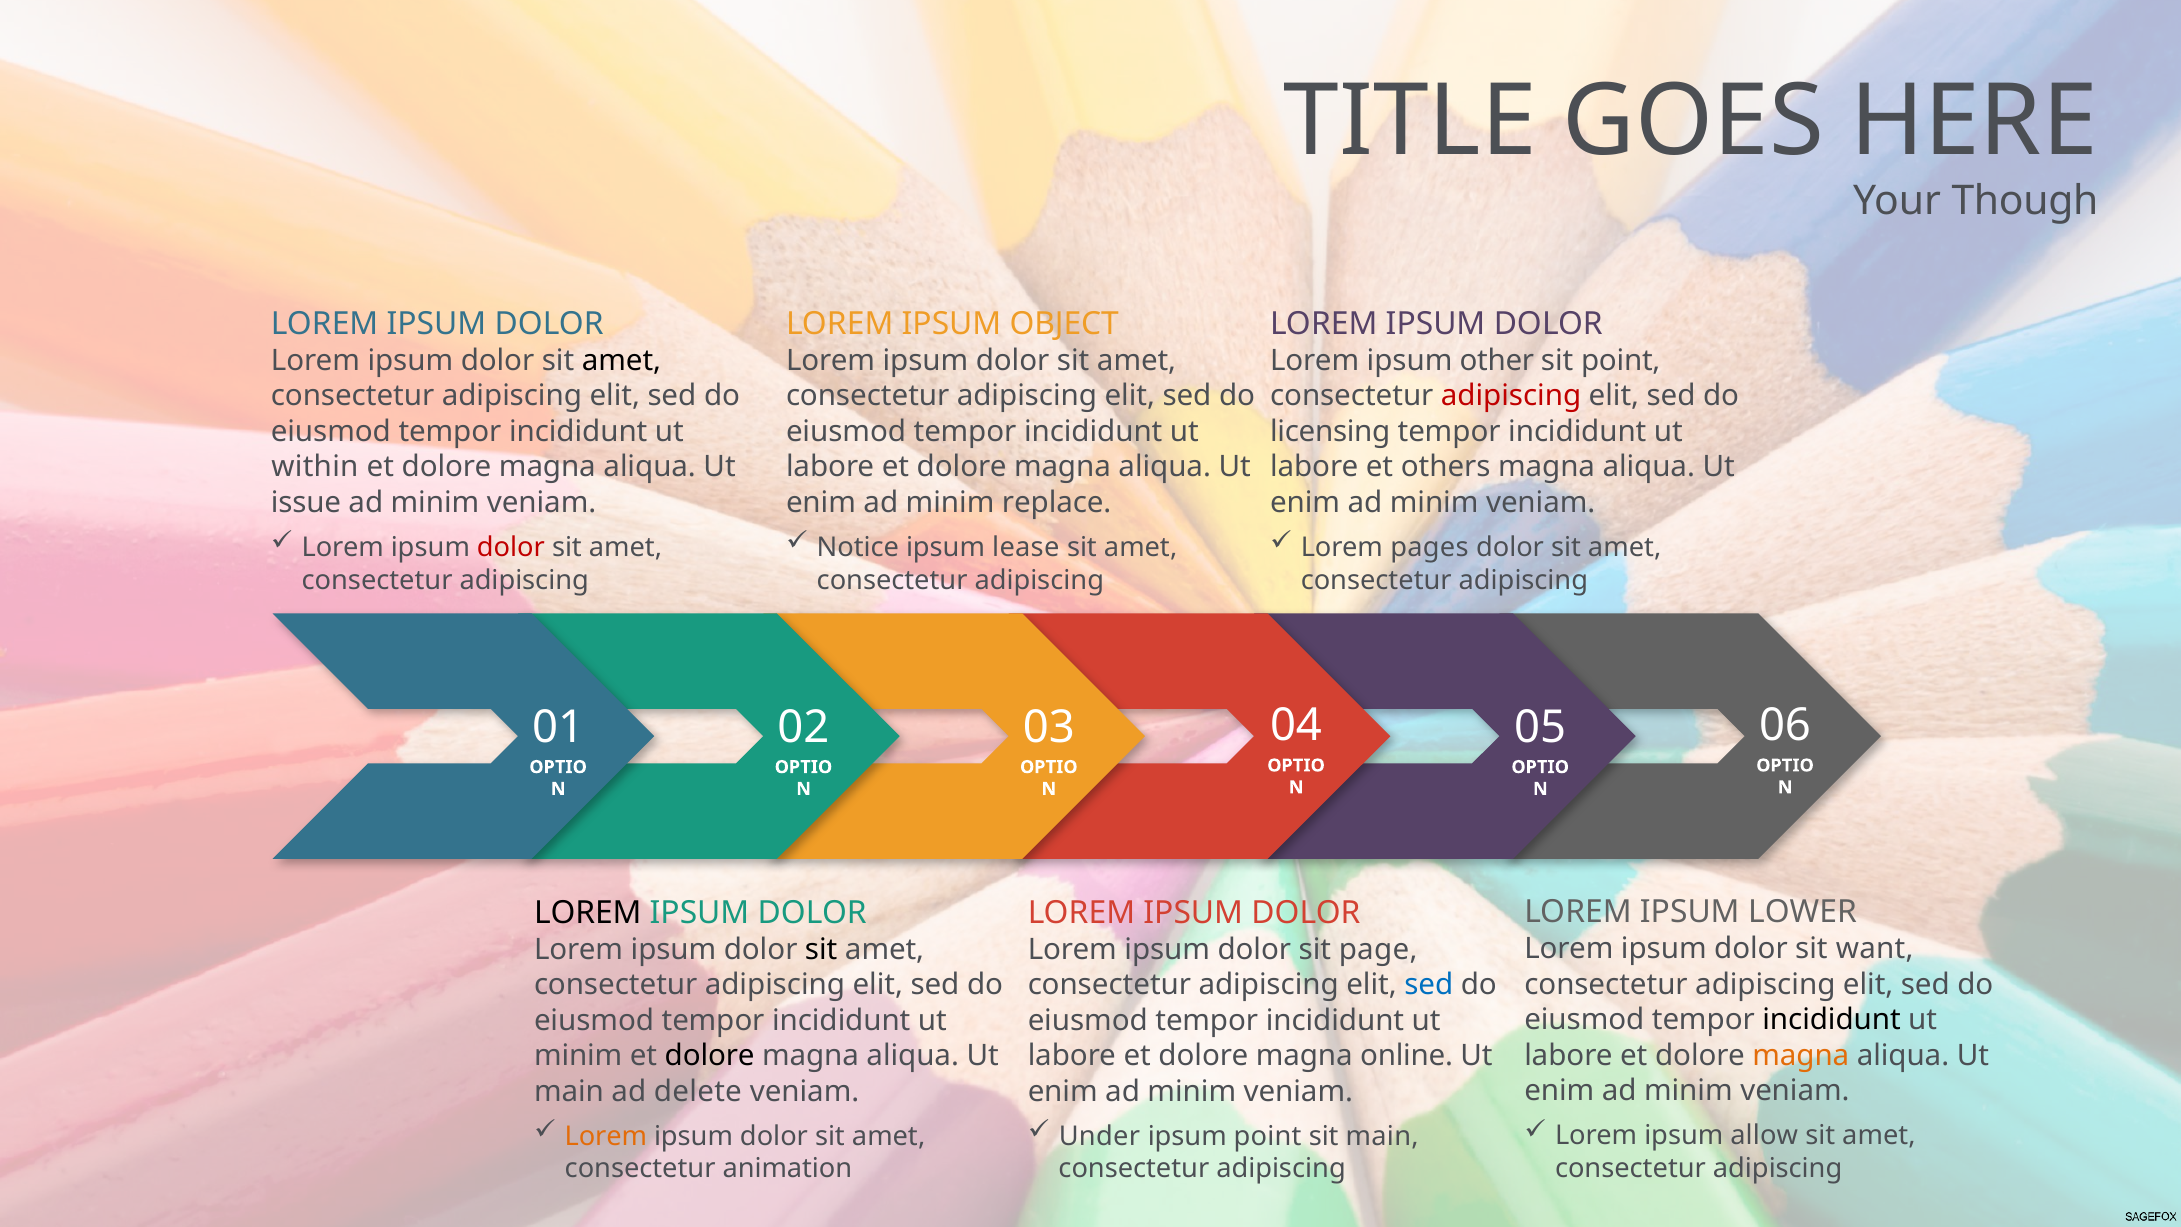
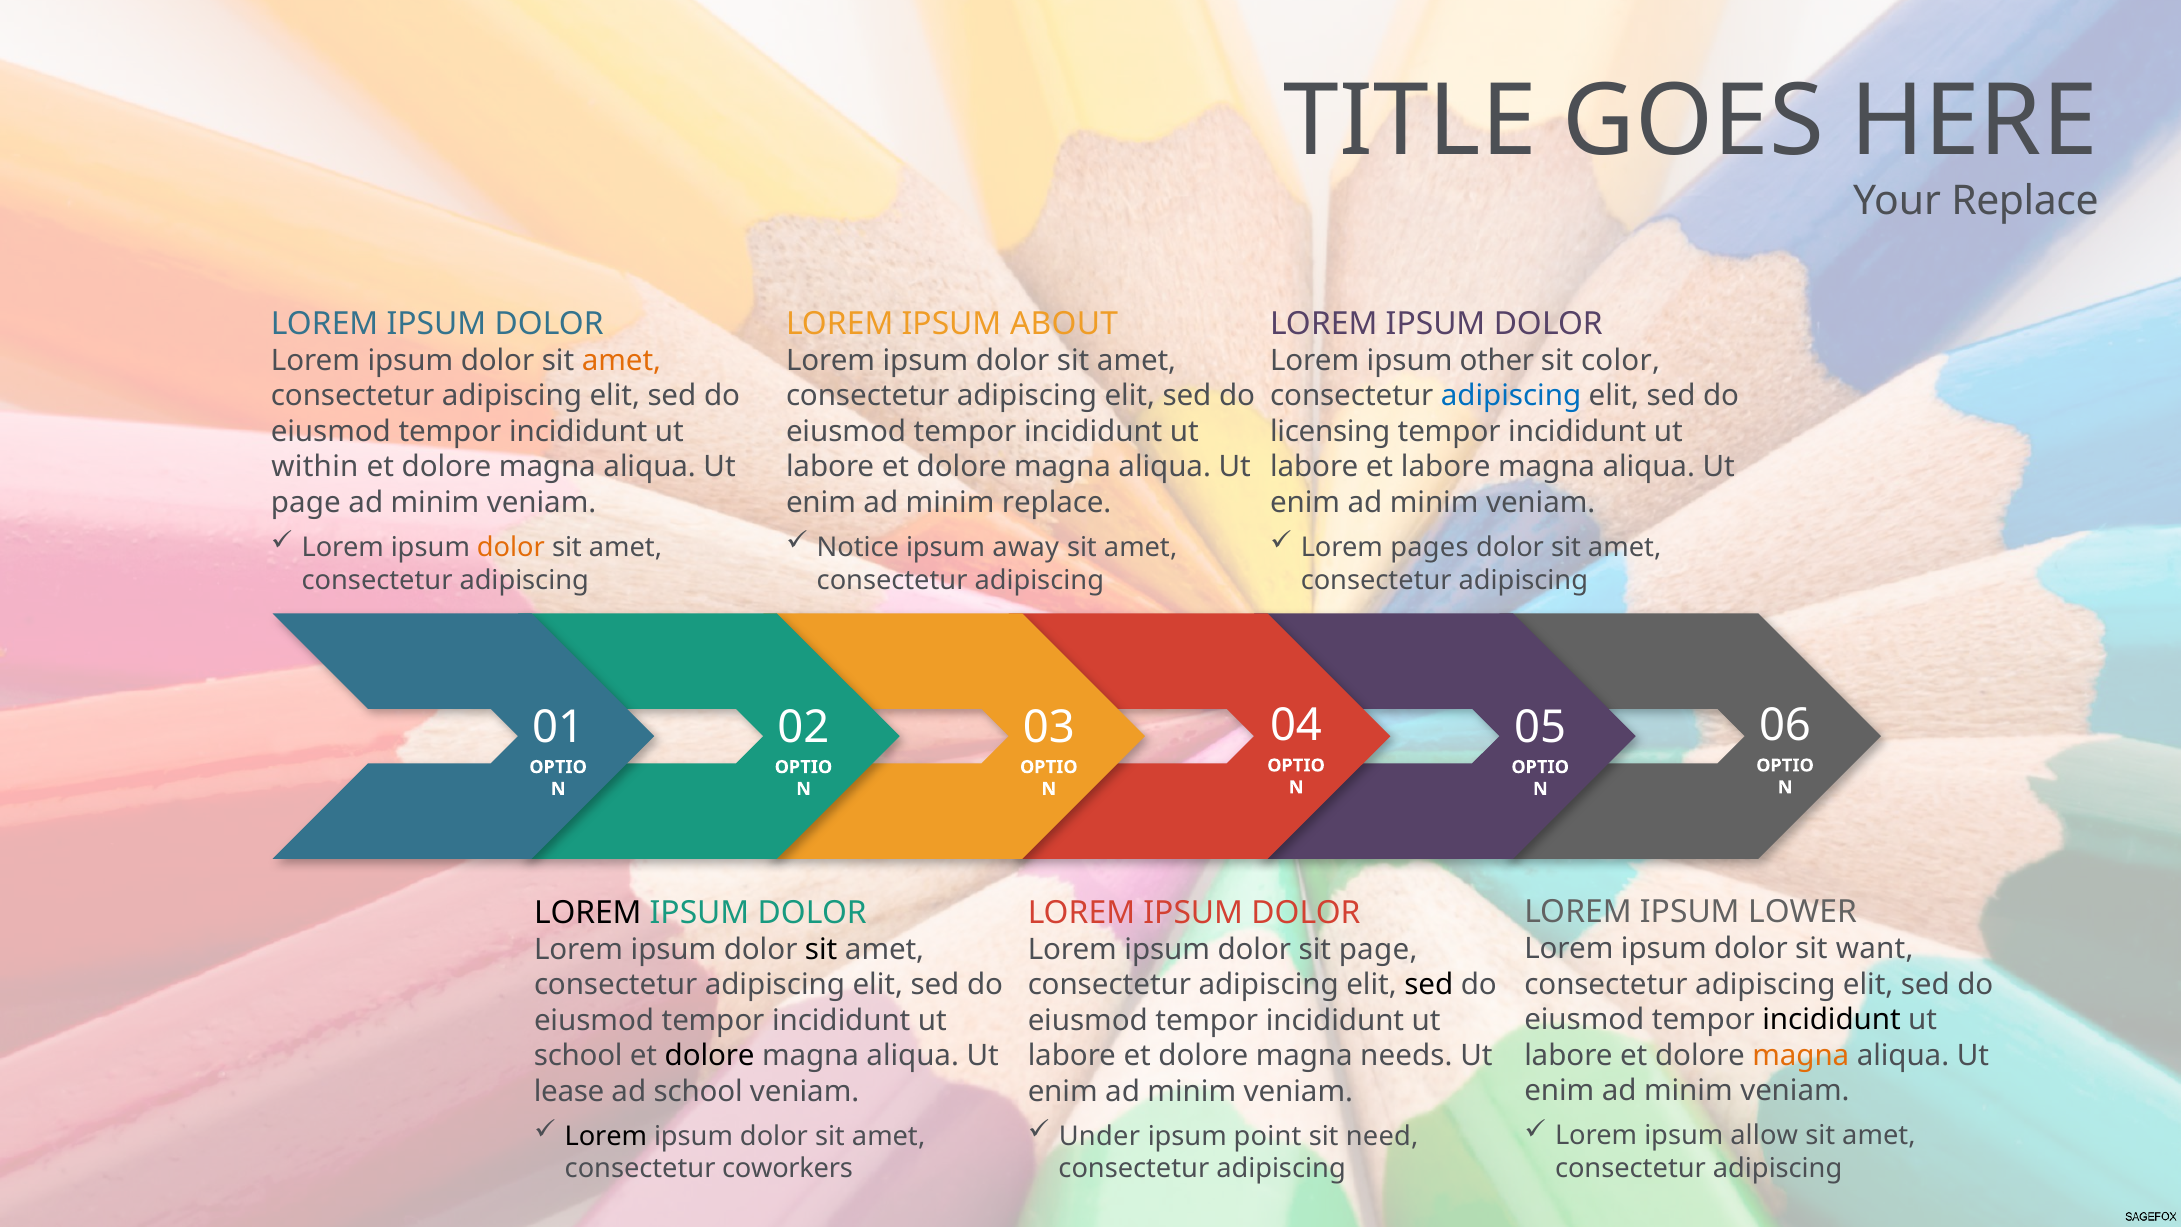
Your Though: Though -> Replace (2025, 201)
OBJECT: OBJECT -> ABOUT (1064, 324)
amet colour: black -> orange (621, 360)
sit point: point -> color (1620, 360)
adipiscing colour: red -> blue (1511, 396)
et others: others -> labore (1446, 467)
issue: issue -> page (306, 502)
dolor colour: red -> orange (511, 547)
lease: lease -> away (1026, 547)
sed colour: blue -> black (1429, 985)
minim: minim -> school (578, 1056)
online: online -> needs (1406, 1056)
main: main -> lease (569, 1091)
ad delete: delete -> school (698, 1091)
Lorem colour: orange -> black (606, 1136)
sit main: main -> need (1382, 1136)
animation: animation -> coworkers (787, 1169)
